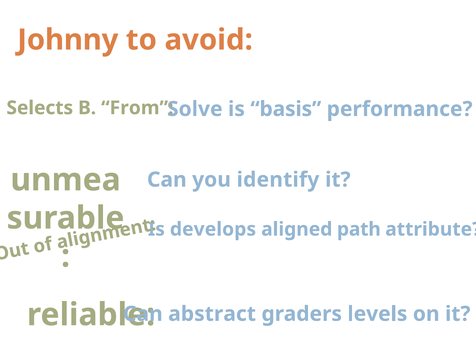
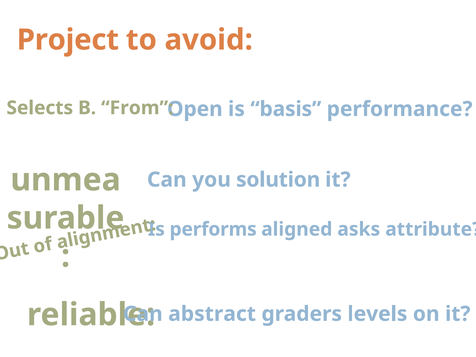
Johnny: Johnny -> Project (68, 40)
Solve: Solve -> Open (195, 109)
identify: identify -> solution (278, 180)
develops: develops -> performs (213, 229)
path: path -> asks (359, 229)
